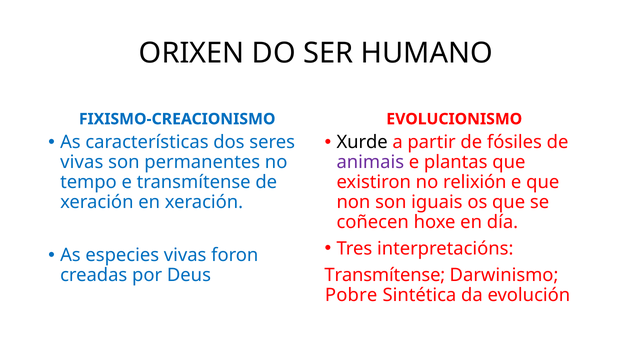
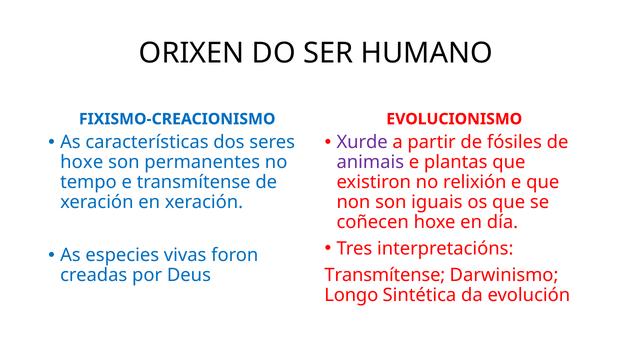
Xurde colour: black -> purple (362, 142)
vivas: vivas -> hoxe (82, 162)
Pobre: Pobre -> Longo (351, 295)
